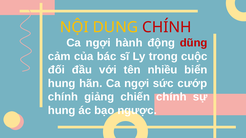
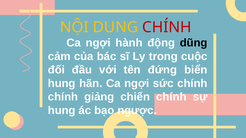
dũng colour: red -> black (194, 43)
nhiều: nhiều -> đứng (162, 70)
sức cướp: cướp -> chính (192, 84)
